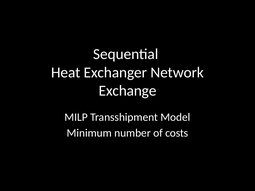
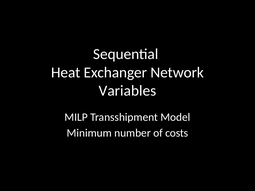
Exchange: Exchange -> Variables (127, 91)
